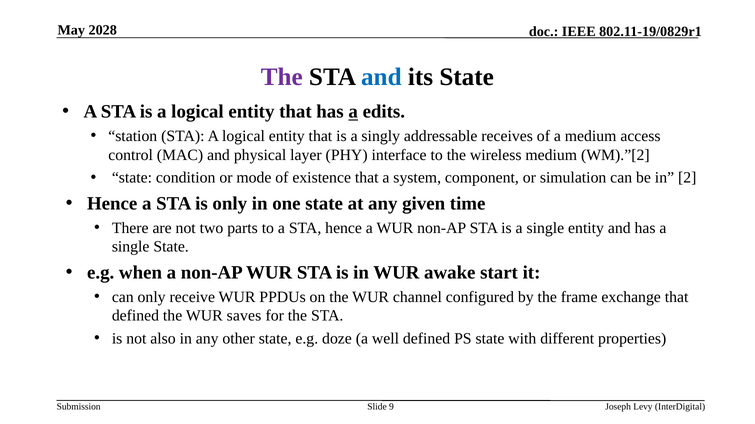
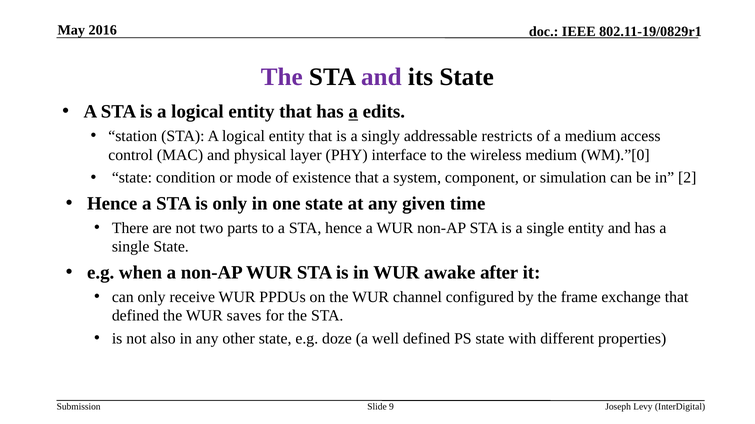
2028: 2028 -> 2016 (103, 30)
and colour: blue -> purple (381, 77)
receives: receives -> restricts (507, 136)
WM).”[2: WM).”[2 -> WM).”[0 (615, 155)
start: start -> after (499, 273)
